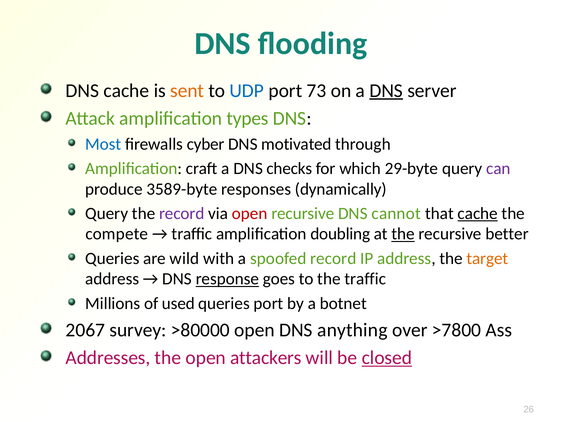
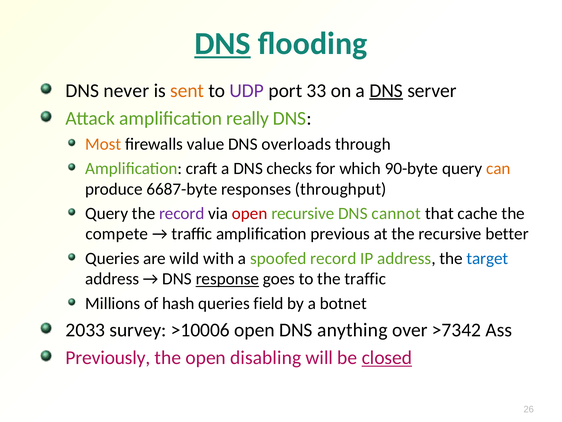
DNS underline: none -> present (222, 44)
DNS cache: cache -> never (126, 90)
UDP colour: blue -> purple (247, 90)
73: 73 -> 33 (316, 90)
types: types -> really (248, 118)
Most colour: blue -> orange (103, 144)
cyber: cyber -> value (206, 144)
motivated: motivated -> overloads (296, 144)
29-byte: 29-byte -> 90-byte (411, 168)
can colour: purple -> orange (498, 168)
3589-byte: 3589-byte -> 6687-byte (182, 189)
dynamically: dynamically -> throughput (341, 189)
cache underline: present -> none (478, 213)
doubling: doubling -> previous (340, 234)
the underline: present -> none (403, 234)
target colour: orange -> blue (487, 258)
used: used -> hash (178, 303)
queries port: port -> field (269, 303)
2067: 2067 -> 2033 (85, 330)
>80000: >80000 -> >10006 (200, 330)
>7800: >7800 -> >7342 (457, 330)
Addresses: Addresses -> Previously (108, 357)
attackers: attackers -> disabling (266, 357)
